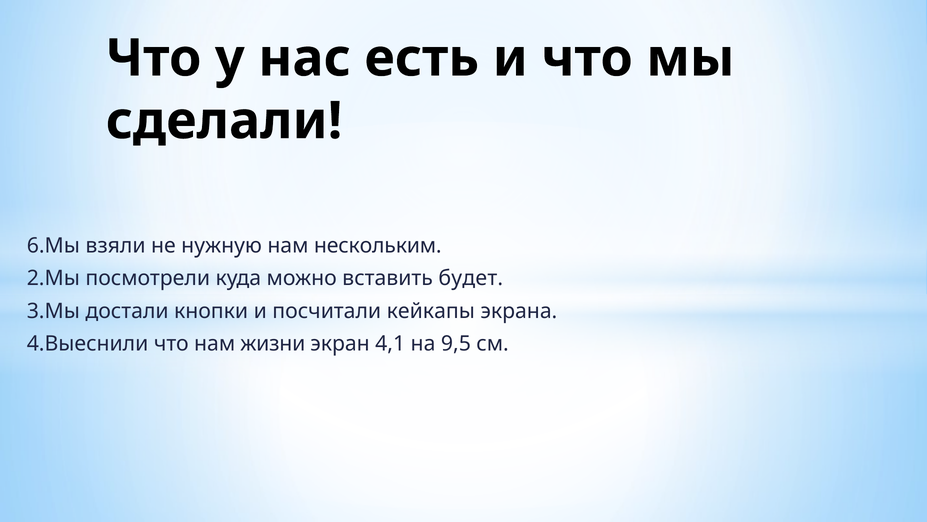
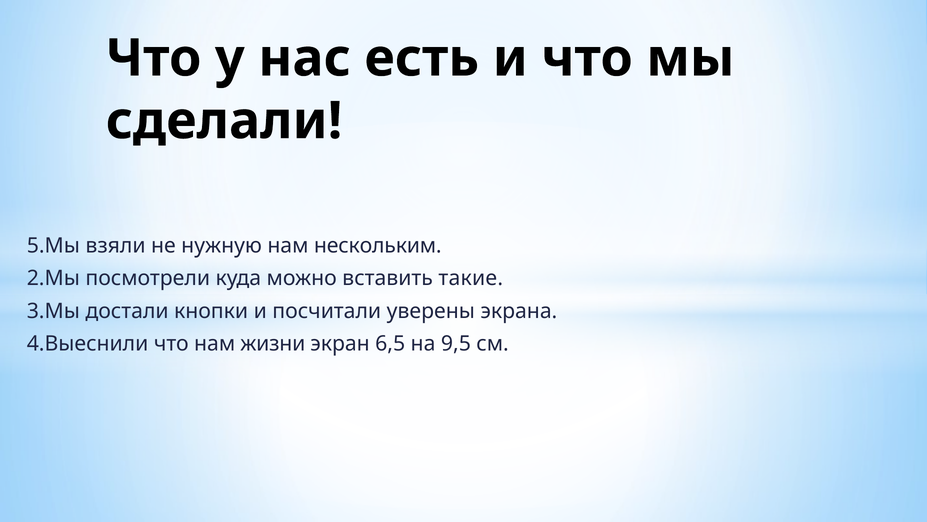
6.Мы: 6.Мы -> 5.Мы (53, 245)
будет: будет -> такие (471, 278)
кейкапы: кейкапы -> уверены (431, 311)
4,1: 4,1 -> 6,5 (390, 343)
